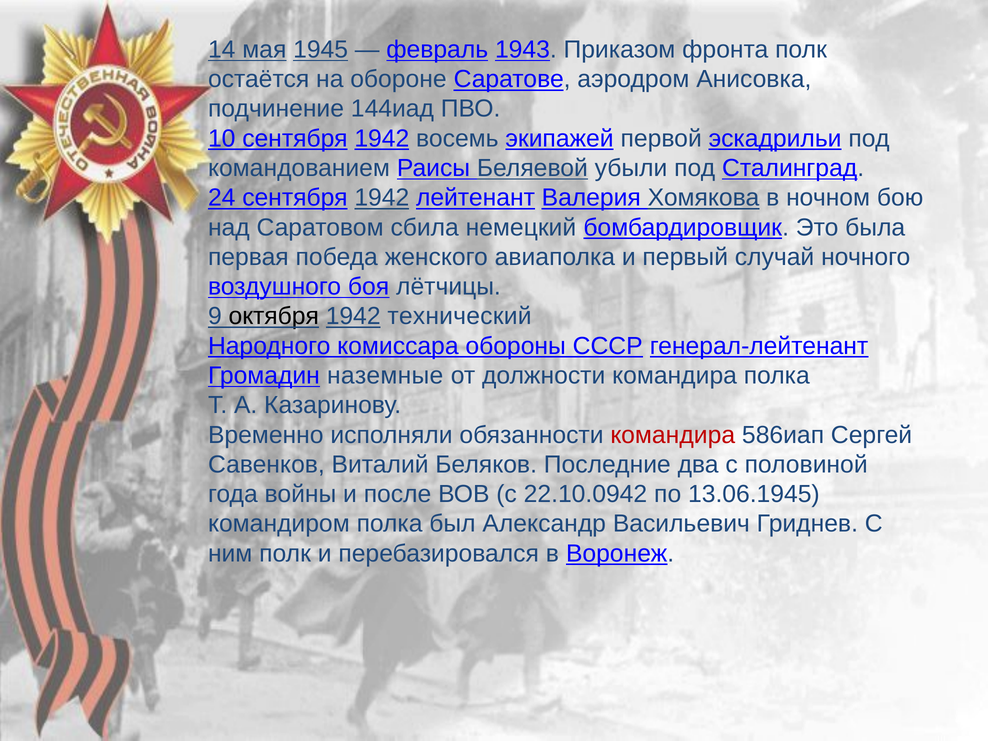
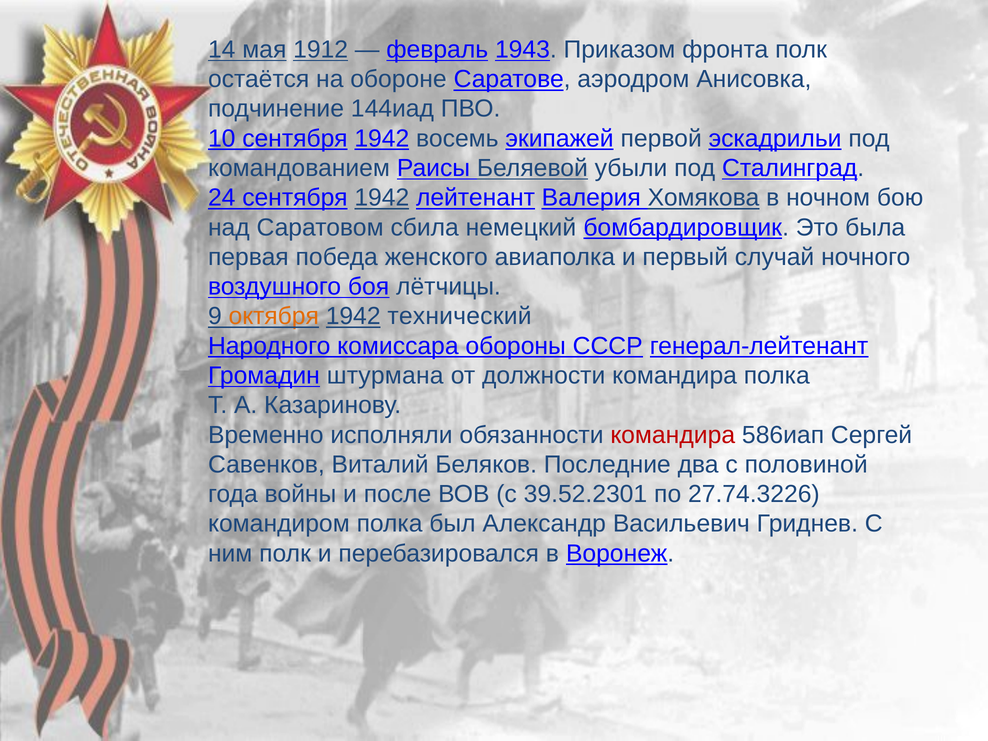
1945: 1945 -> 1912 (321, 50)
октября colour: black -> orange (274, 316)
наземные: наземные -> штурмана (385, 376)
22.10.0942: 22.10.0942 -> 39.52.2301 (585, 494)
13.06.1945: 13.06.1945 -> 27.74.3226 (754, 494)
